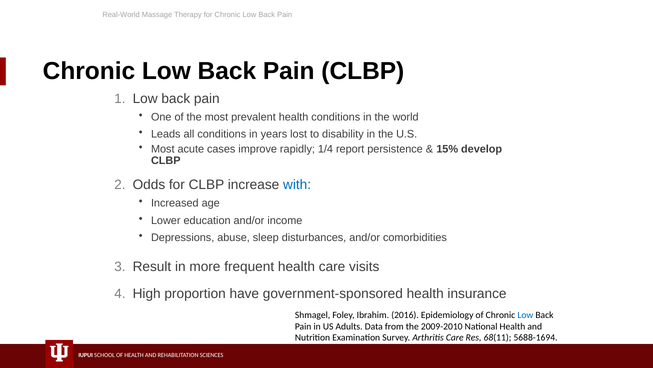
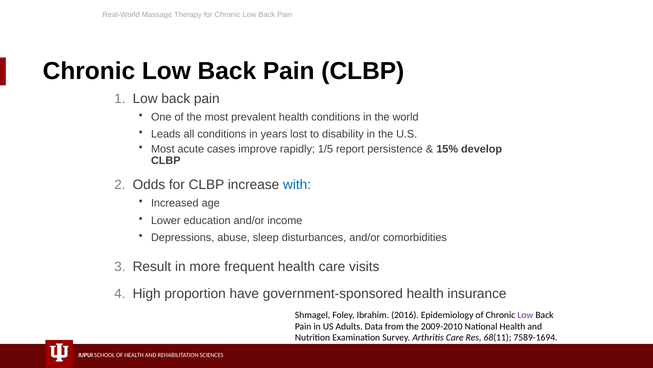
1/4: 1/4 -> 1/5 (325, 149)
Low colour: blue -> purple (525, 314)
5688-1694: 5688-1694 -> 7589-1694 (535, 337)
